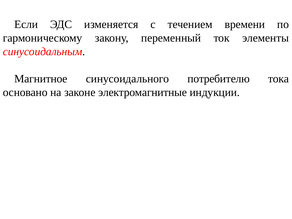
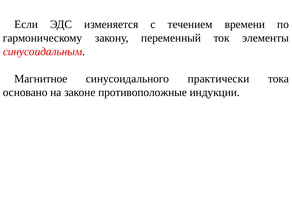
потребителю: потребителю -> практически (219, 79)
электромагнитные: электромагнитные -> противоположные (143, 92)
